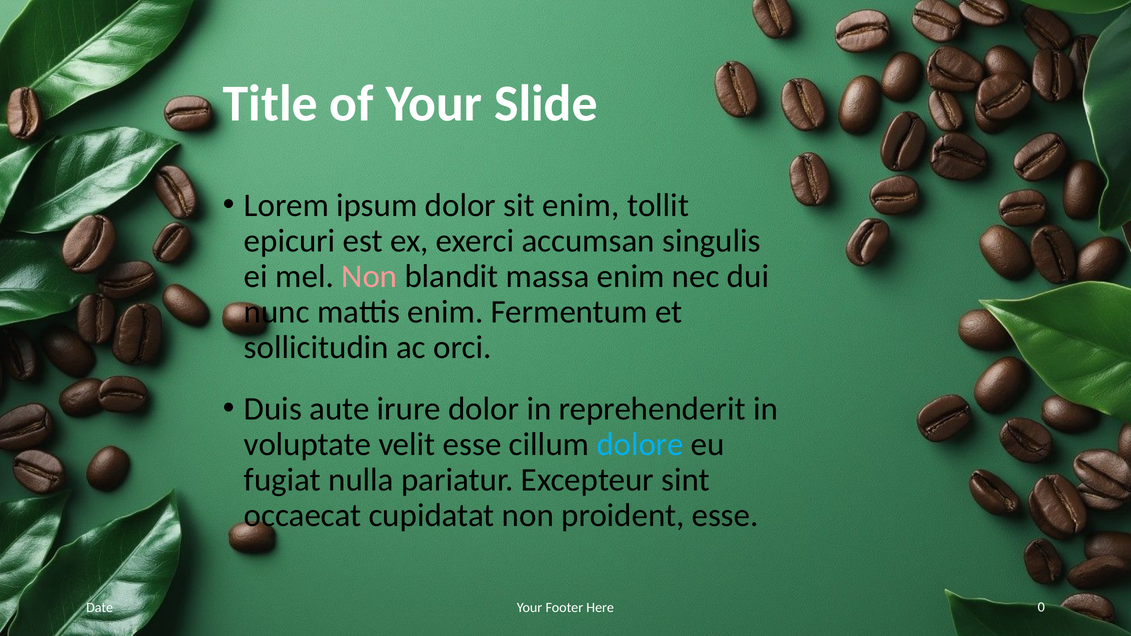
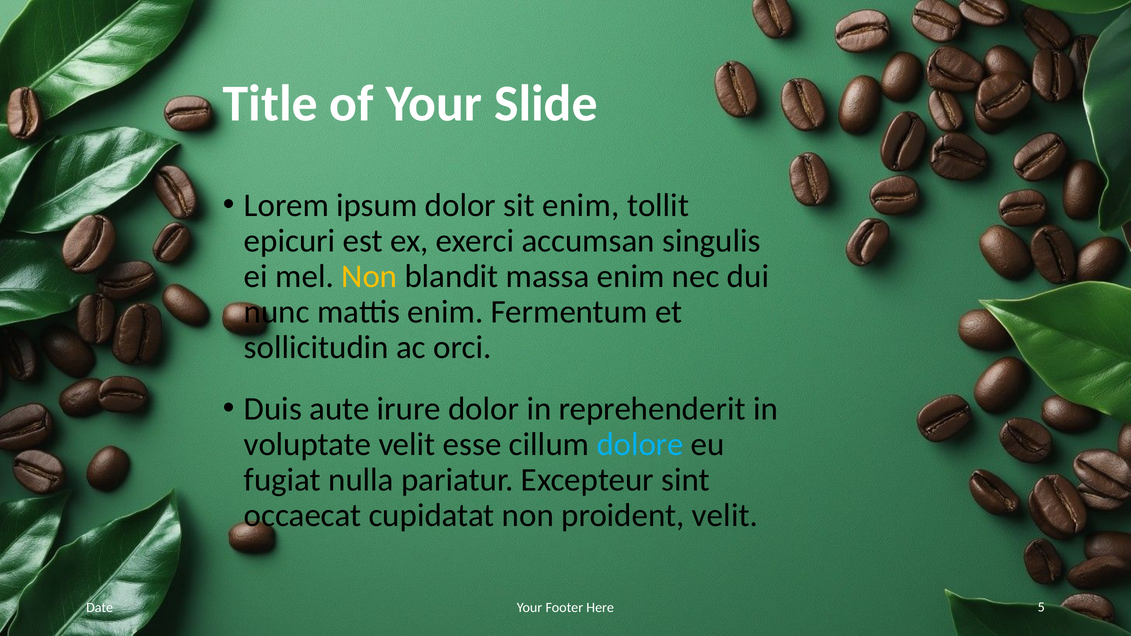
Non colour: pink -> yellow (369, 276)
proident esse: esse -> velit (725, 516)
0: 0 -> 5 (1041, 607)
